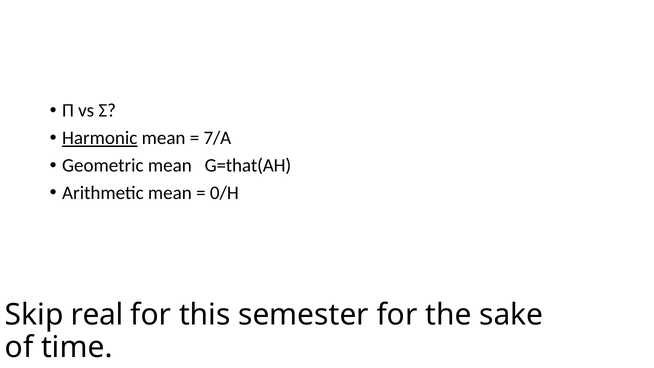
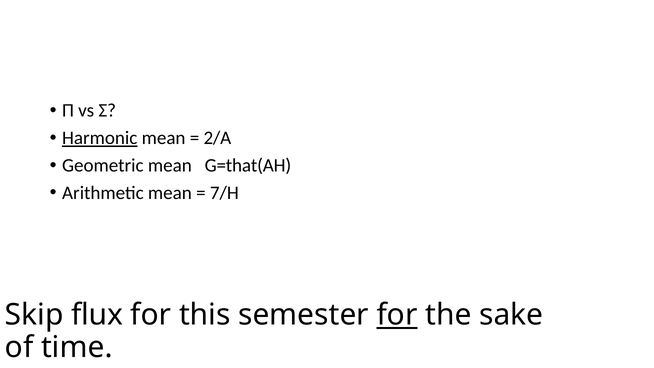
7/A: 7/A -> 2/A (217, 138)
0/H: 0/H -> 7/H (224, 193)
real: real -> flux (97, 315)
for underline: none -> present (397, 315)
